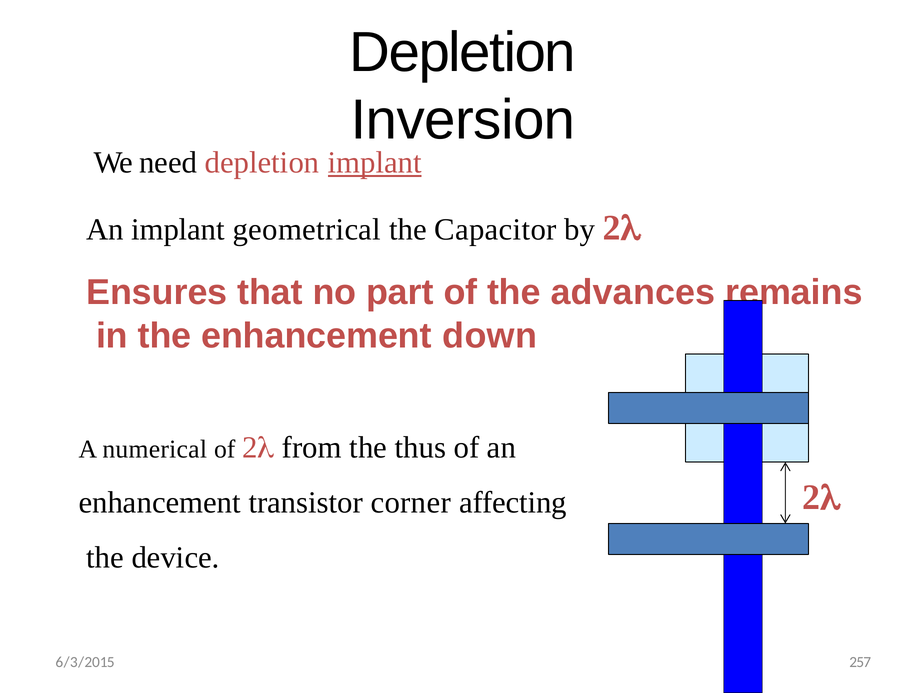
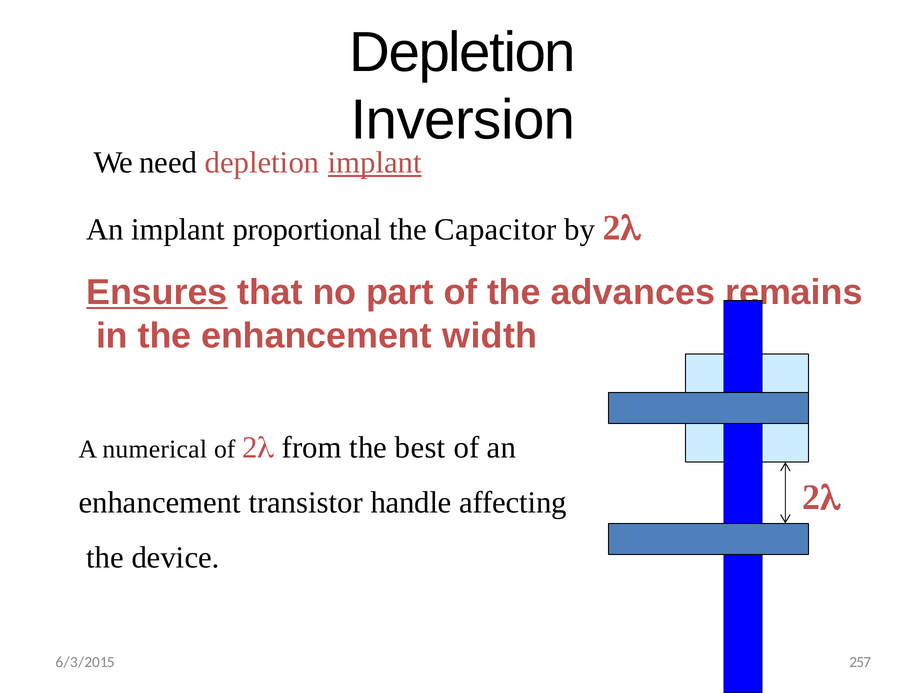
geometrical: geometrical -> proportional (307, 229)
Ensures underline: none -> present (157, 293)
down: down -> width (490, 336)
thus: thus -> best (420, 448)
corner: corner -> handle (411, 503)
